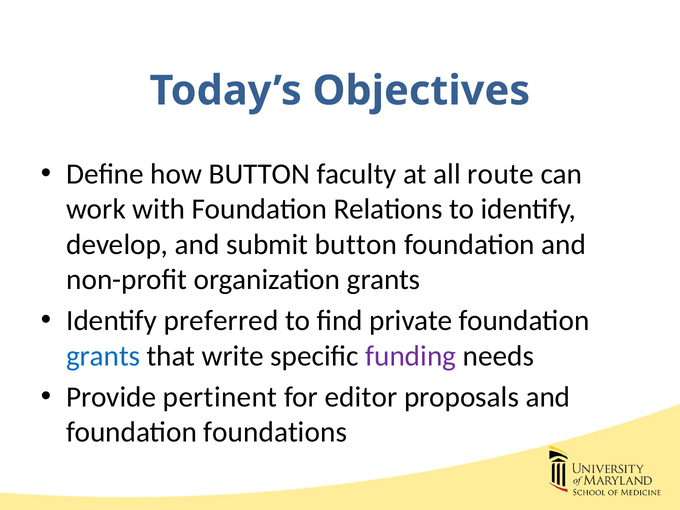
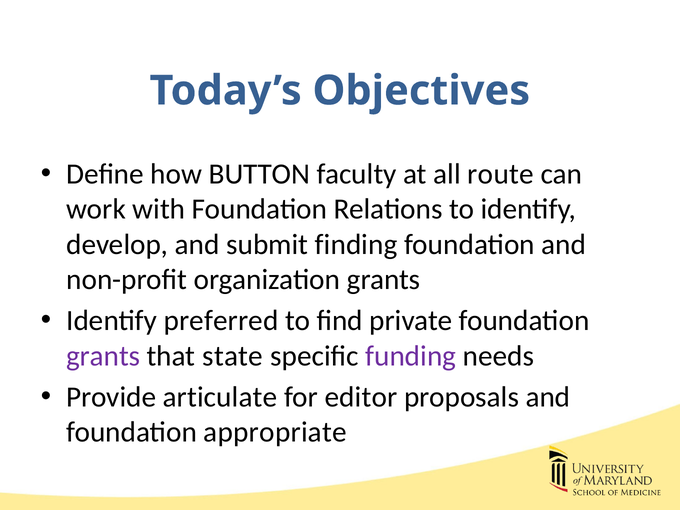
submit button: button -> finding (356, 244)
grants colour: blue -> purple (103, 356)
write: write -> state (233, 356)
pertinent: pertinent -> articulate (220, 397)
foundations: foundations -> appropriate (275, 432)
